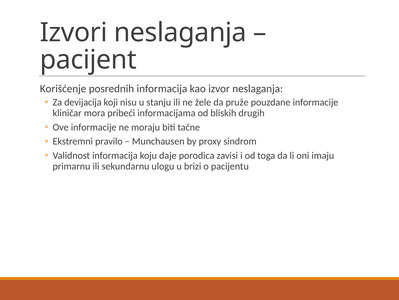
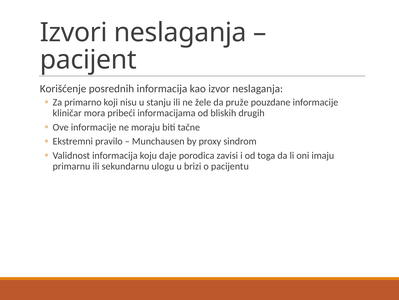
devijacija: devijacija -> primarno (83, 102)
